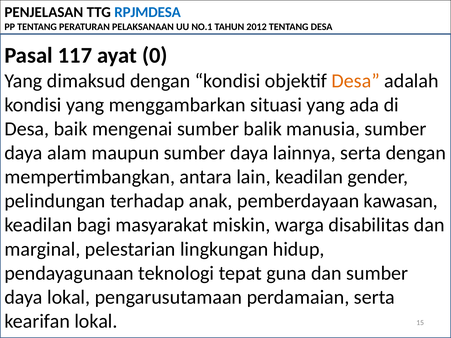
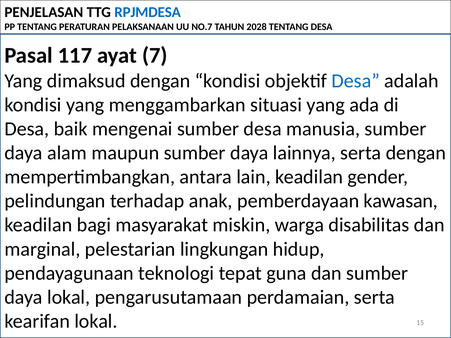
NO.1: NO.1 -> NO.7 (202, 27)
2012: 2012 -> 2028 (257, 27)
0: 0 -> 7 (155, 55)
Desa colour: orange -> blue (356, 81)
sumber balik: balik -> desa (263, 129)
